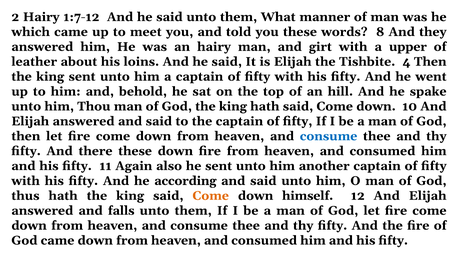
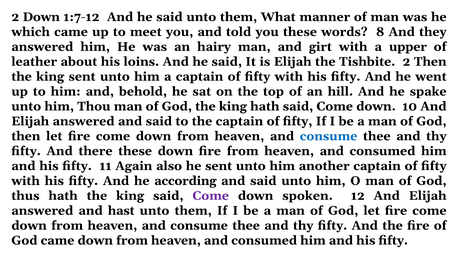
2 Hairy: Hairy -> Down (41, 17)
Tishbite 4: 4 -> 2 (406, 62)
Come colour: orange -> purple (211, 195)
himself: himself -> spoken (308, 195)
falls: falls -> hast (121, 210)
